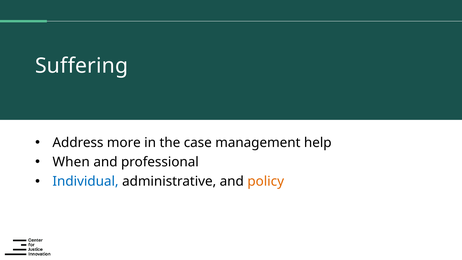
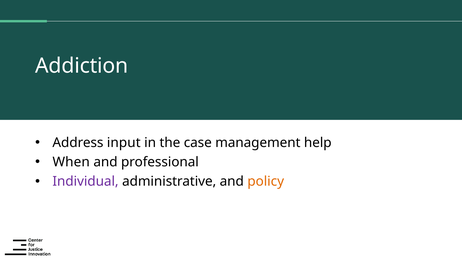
Suffering: Suffering -> Addiction (82, 66)
more: more -> input (124, 143)
Individual colour: blue -> purple (86, 181)
